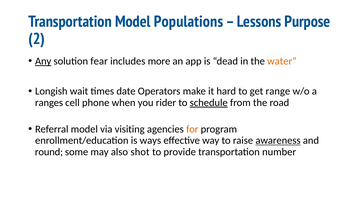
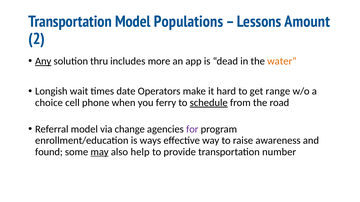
Purpose: Purpose -> Amount (307, 22)
fear: fear -> thru (99, 61)
ranges: ranges -> choice (49, 103)
rider: rider -> ferry (166, 103)
visiting: visiting -> change (130, 130)
for colour: orange -> purple (192, 130)
awareness underline: present -> none (278, 141)
round: round -> found (49, 152)
may underline: none -> present (100, 152)
shot: shot -> help (140, 152)
